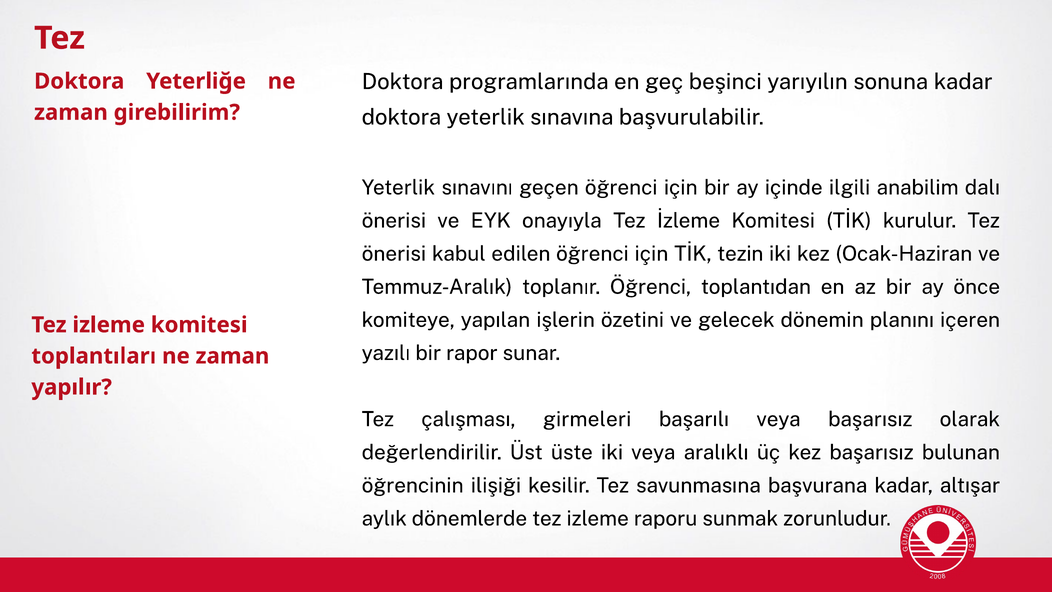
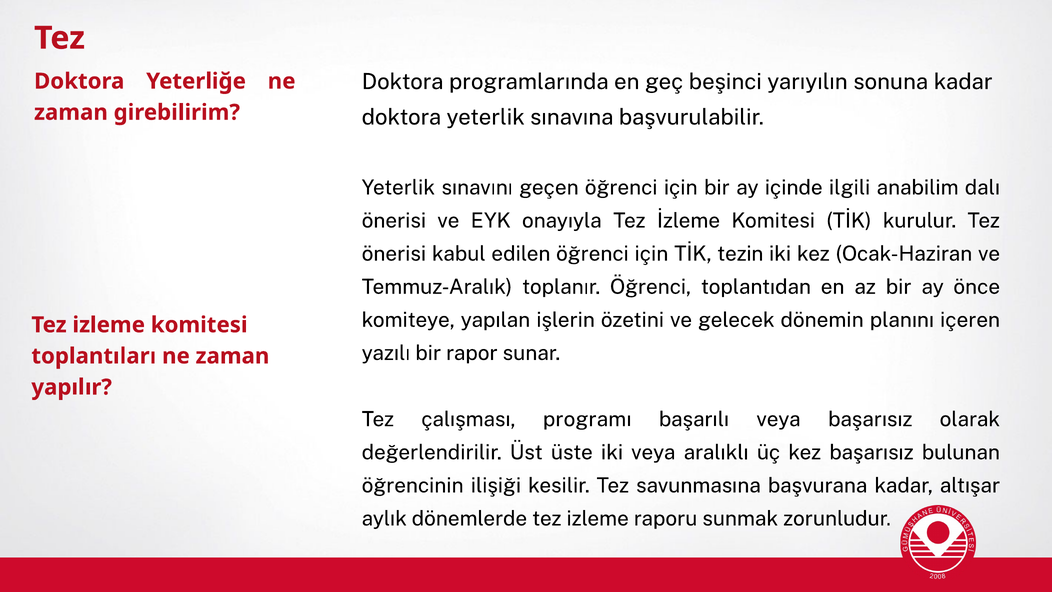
girmeleri: girmeleri -> programı (587, 419)
